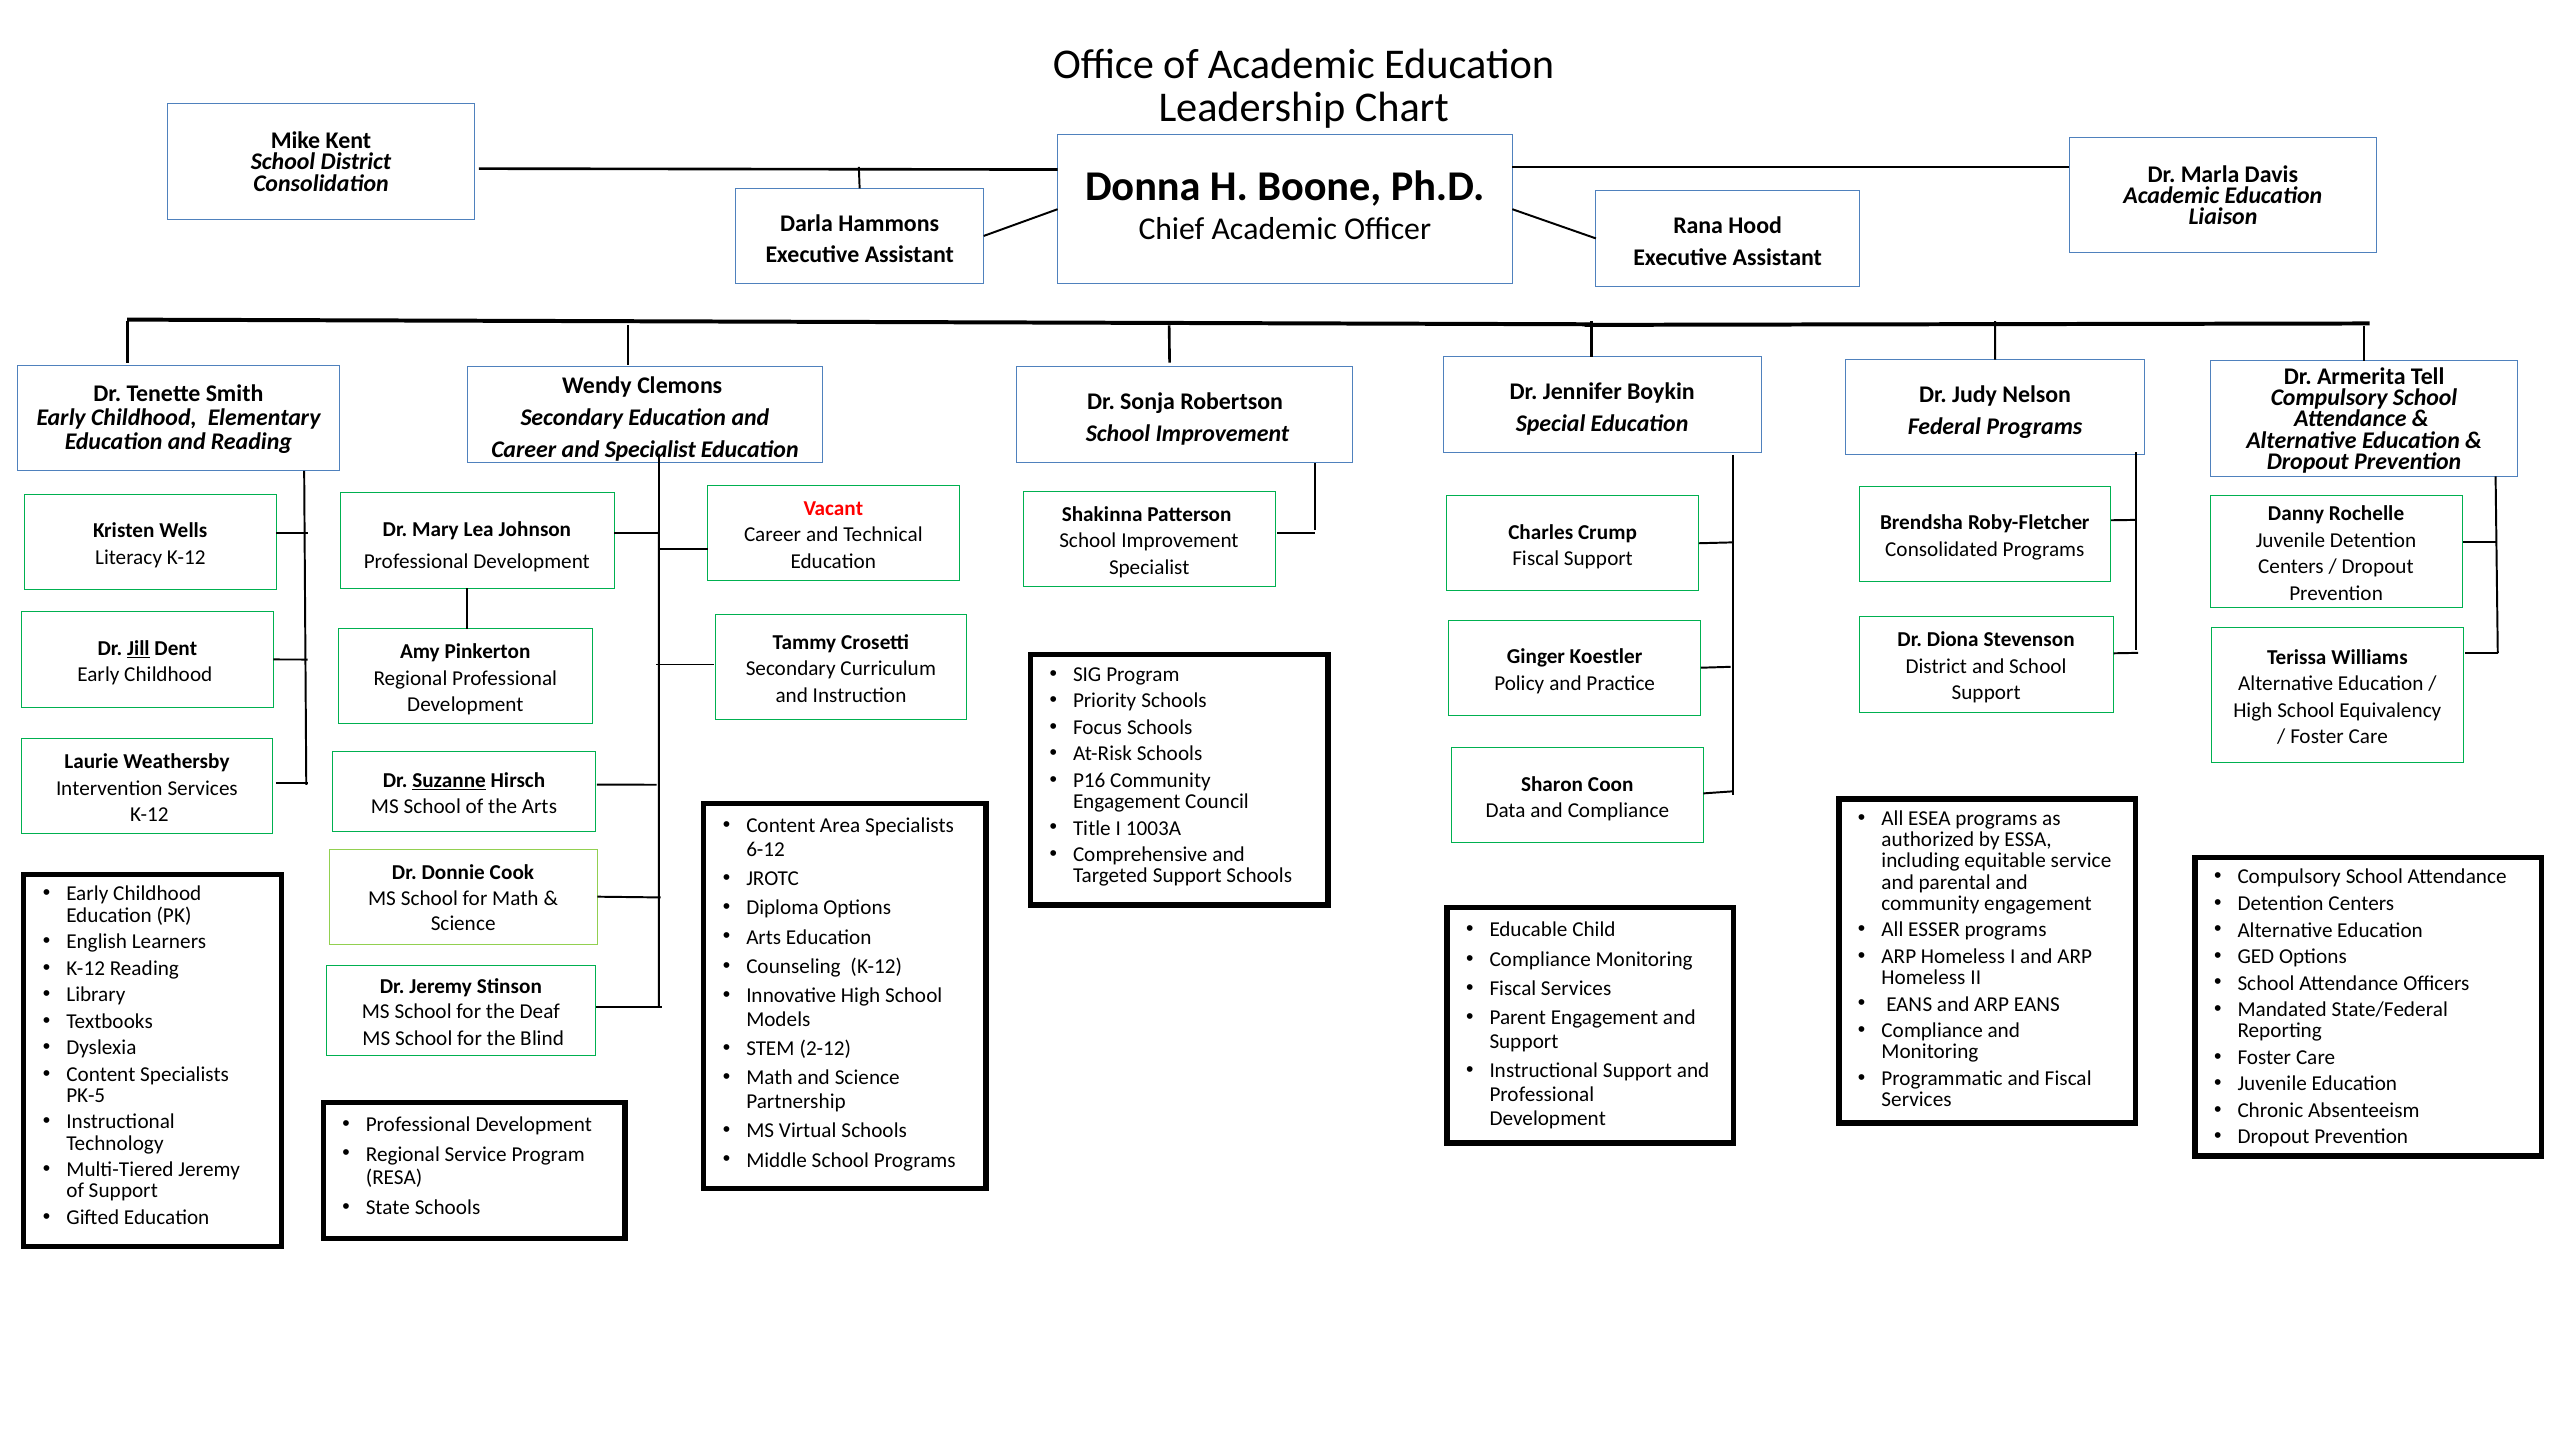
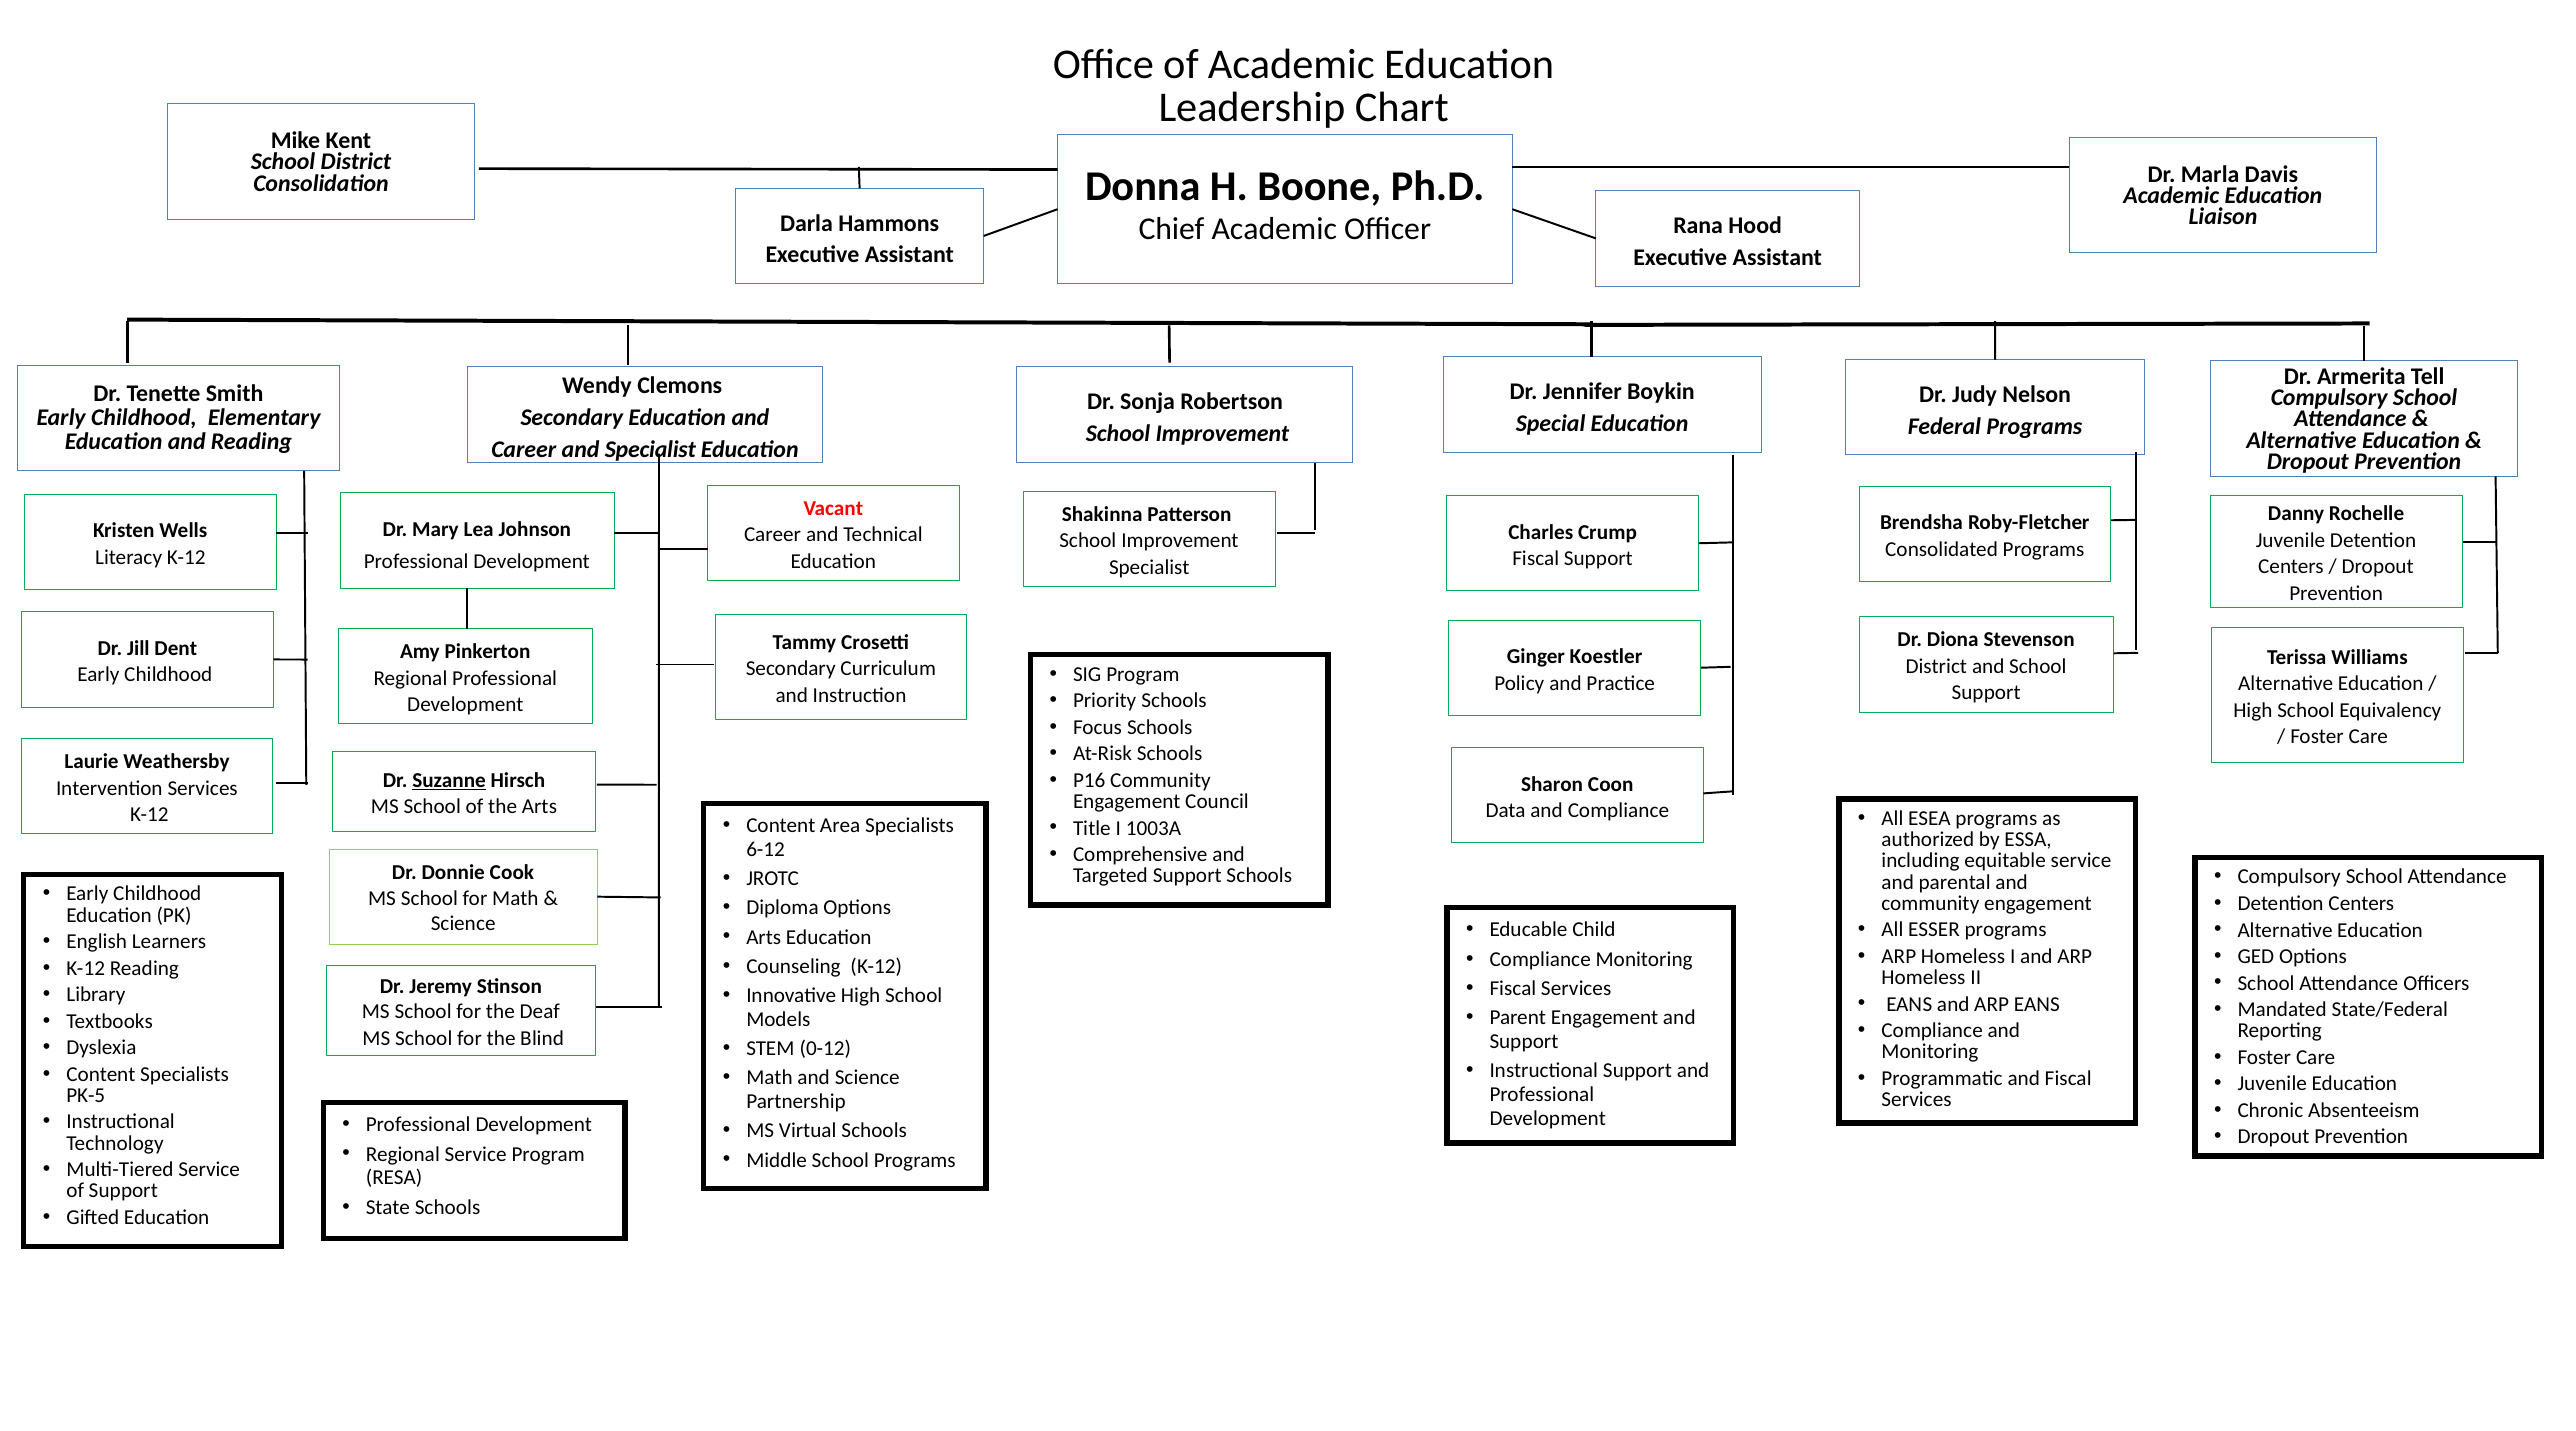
Jill underline: present -> none (138, 648)
2-12: 2-12 -> 0-12 (825, 1049)
Multi-Tiered Jeremy: Jeremy -> Service (209, 1170)
